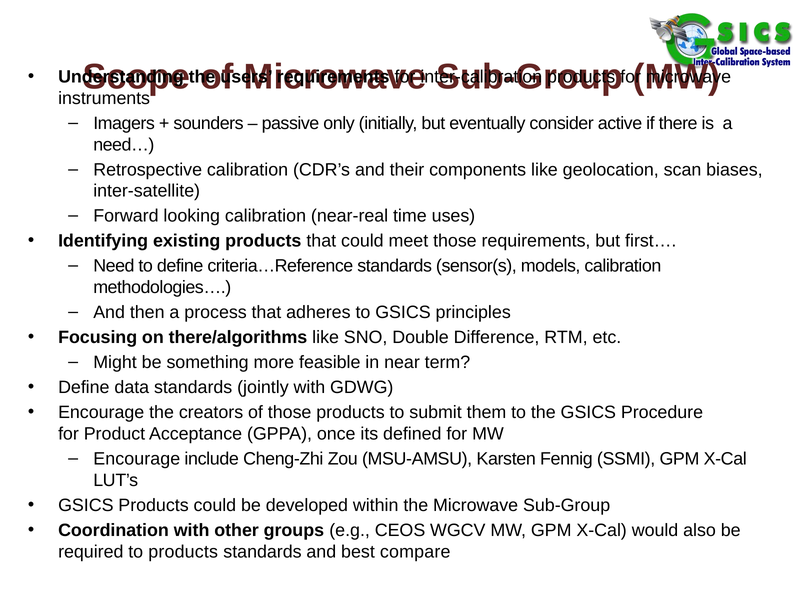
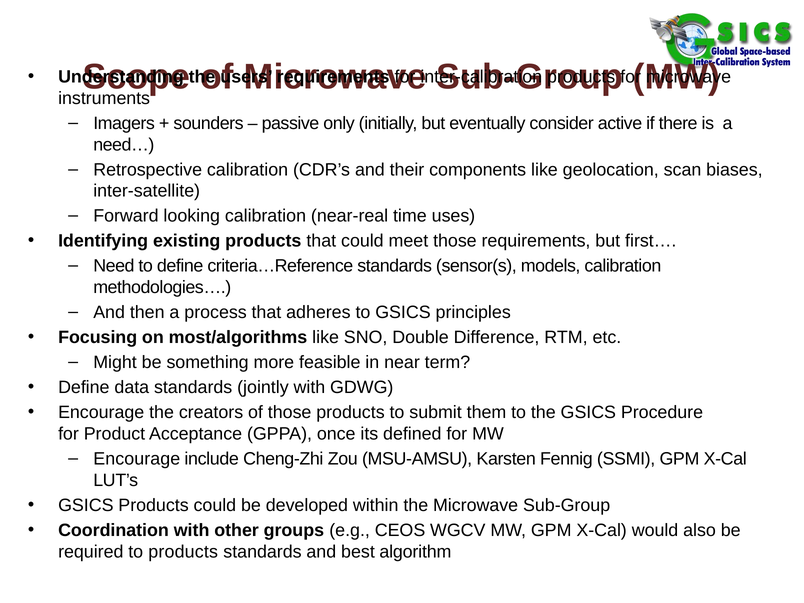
there/algorithms: there/algorithms -> most/algorithms (238, 338)
compare: compare -> algorithm (415, 552)
